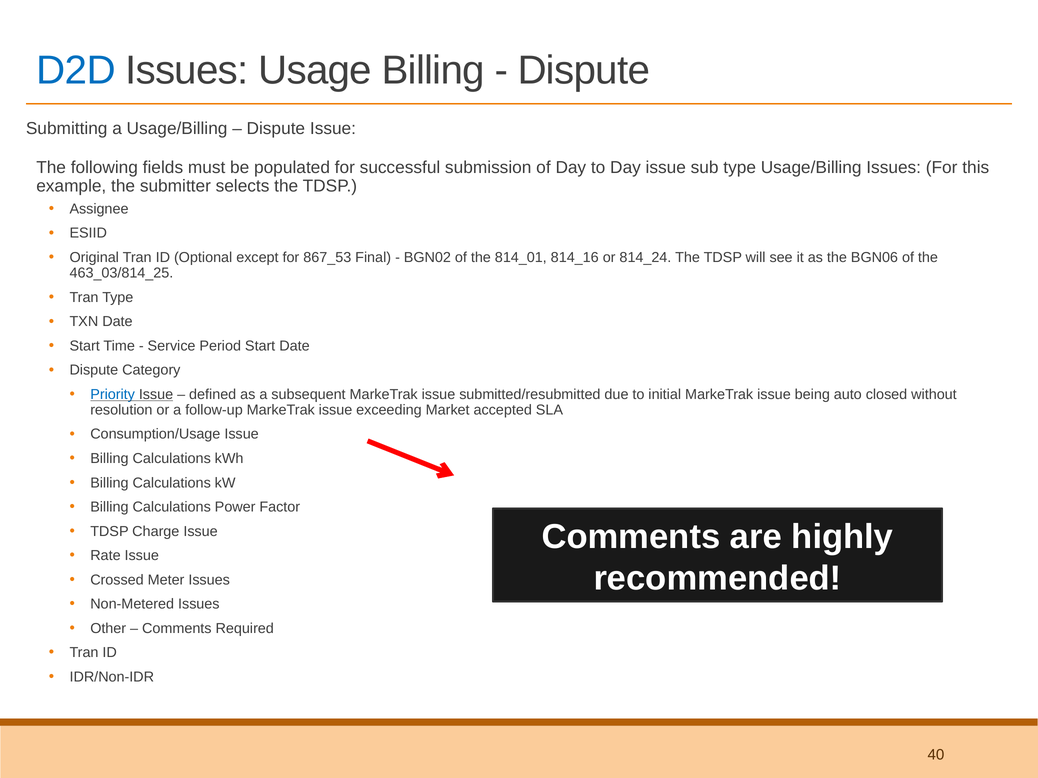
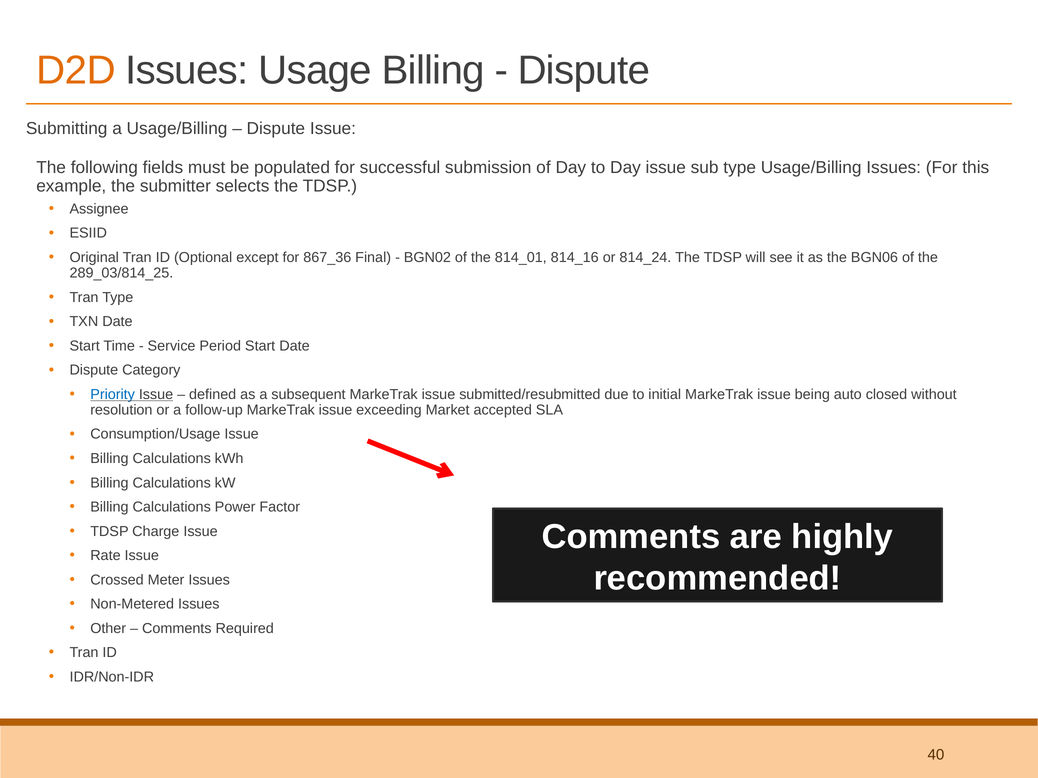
D2D colour: blue -> orange (76, 70)
867_53: 867_53 -> 867_36 (327, 258)
463_03/814_25: 463_03/814_25 -> 289_03/814_25 (121, 273)
